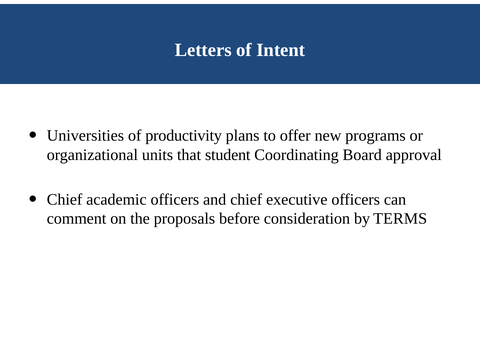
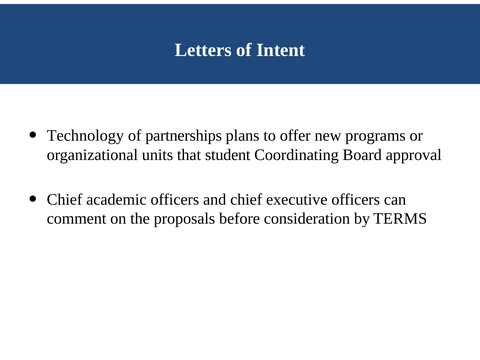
Universities: Universities -> Technology (85, 136)
productivity: productivity -> partnerships (184, 136)
